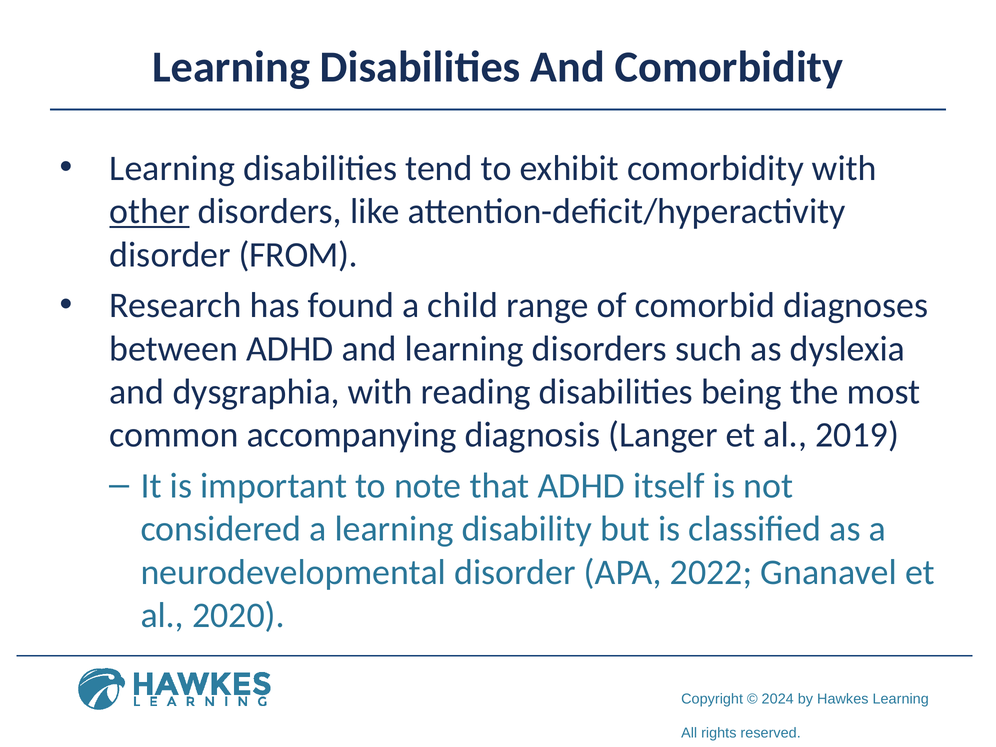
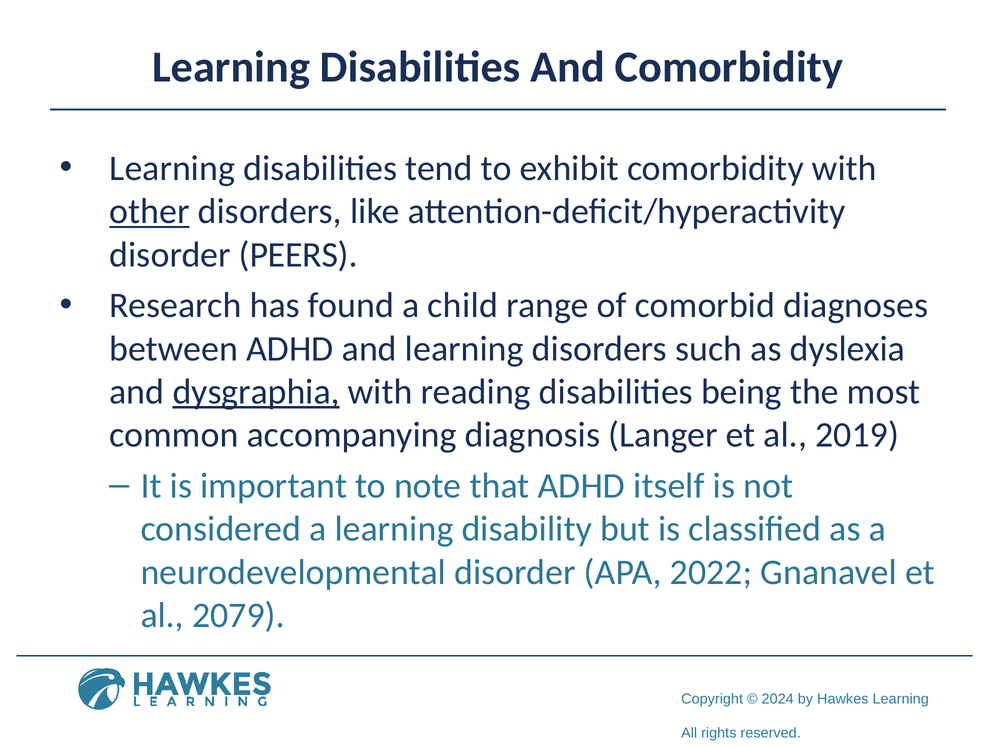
FROM: FROM -> PEERS (298, 255)
dysgraphia underline: none -> present (256, 392)
2020: 2020 -> 2079 (238, 615)
